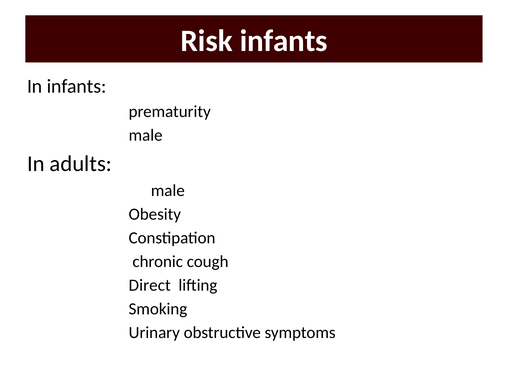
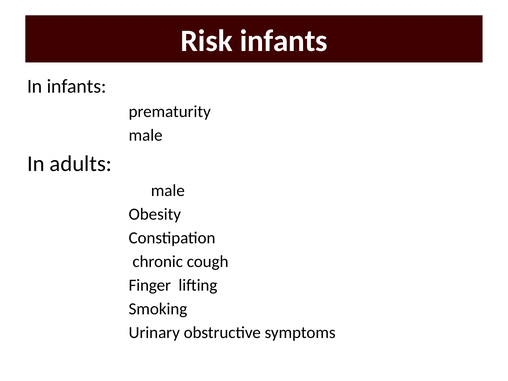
Direct: Direct -> Finger (150, 285)
